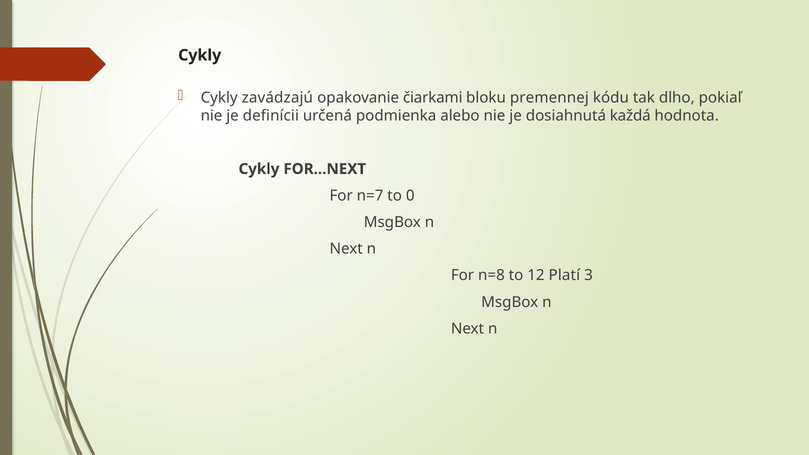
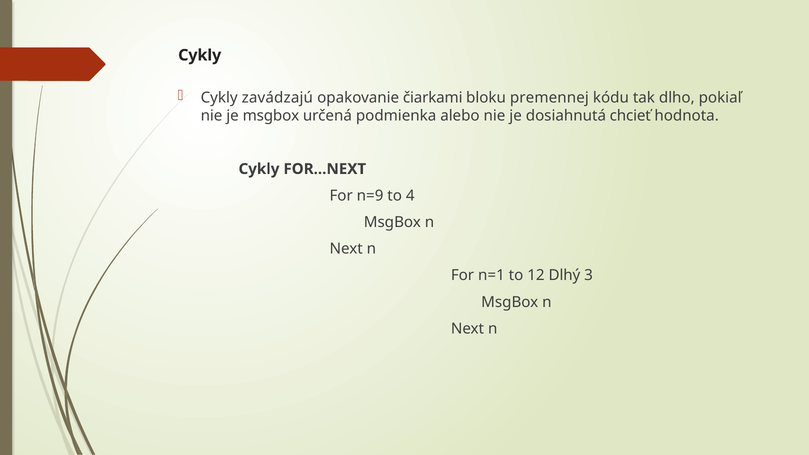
je definícii: definícii -> msgbox (271, 116)
každá: každá -> chcieť (630, 116)
n=7: n=7 -> n=9 (370, 196)
0: 0 -> 4 (410, 196)
n=8: n=8 -> n=1 (491, 276)
Platí: Platí -> Dlhý (564, 276)
